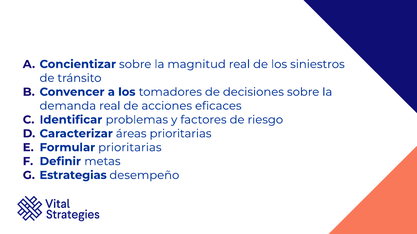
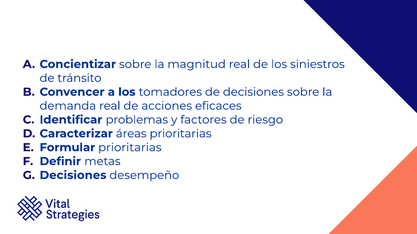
Estrategias: Estrategias -> Decisiones (73, 176)
